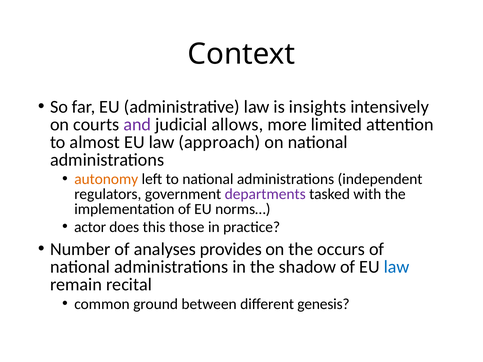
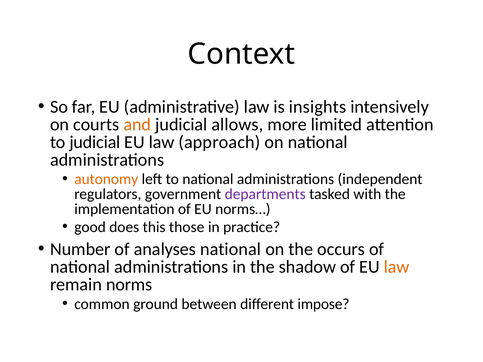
and colour: purple -> orange (137, 125)
to almost: almost -> judicial (95, 142)
actor: actor -> good (90, 227)
analyses provides: provides -> national (231, 249)
law colour: blue -> orange (397, 267)
recital: recital -> norms (129, 285)
genesis: genesis -> impose (323, 304)
